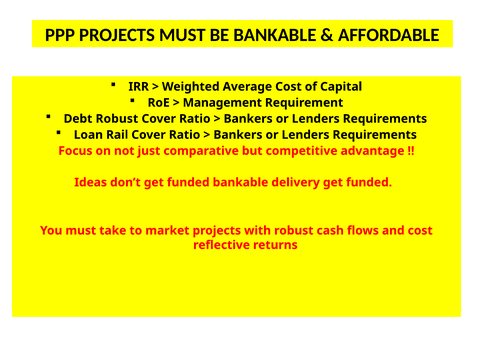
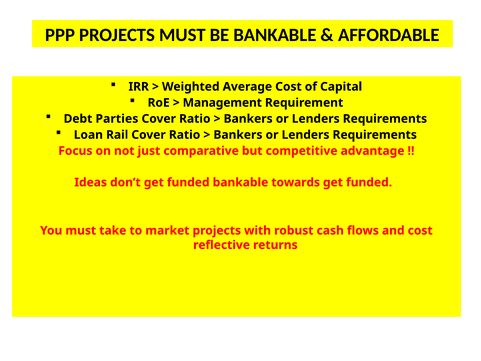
Debt Robust: Robust -> Parties (117, 119)
delivery: delivery -> towards (296, 182)
